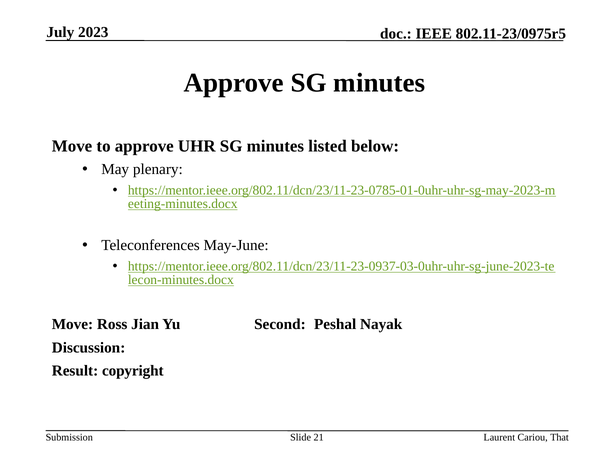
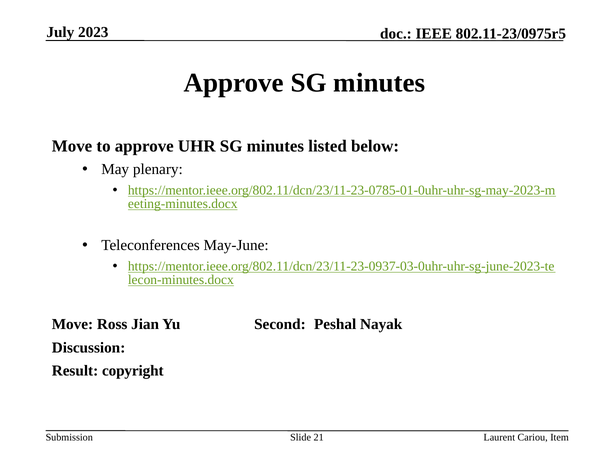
That: That -> Item (560, 438)
